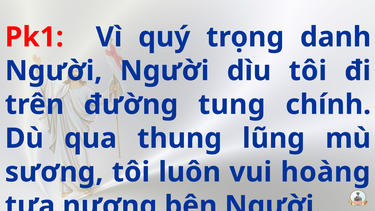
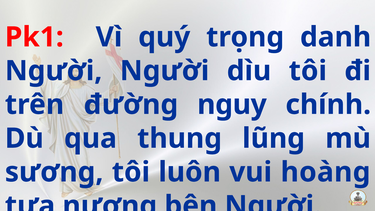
tung: tung -> nguy (232, 105)
